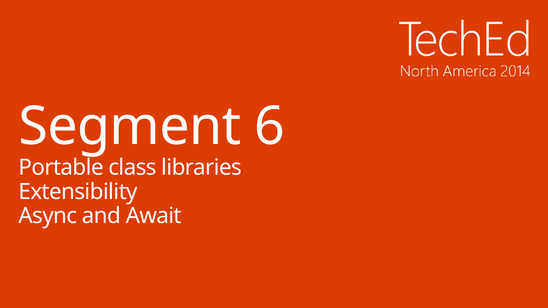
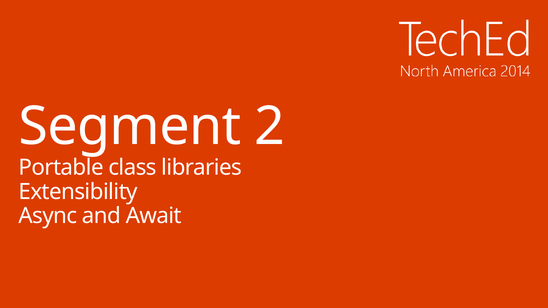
6: 6 -> 2 (269, 126)
